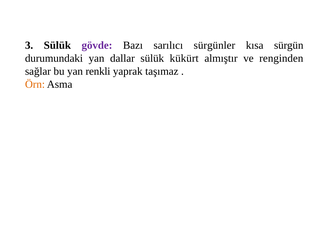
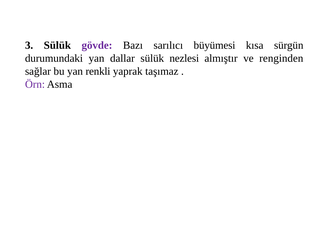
sürgünler: sürgünler -> büyümesi (215, 45)
kükürt: kükürt -> nezlesi (184, 58)
Örn colour: orange -> purple (35, 84)
